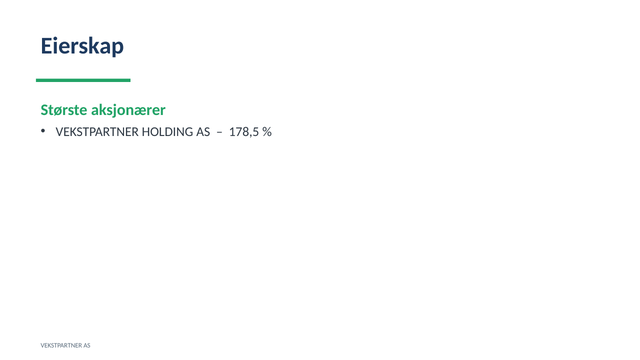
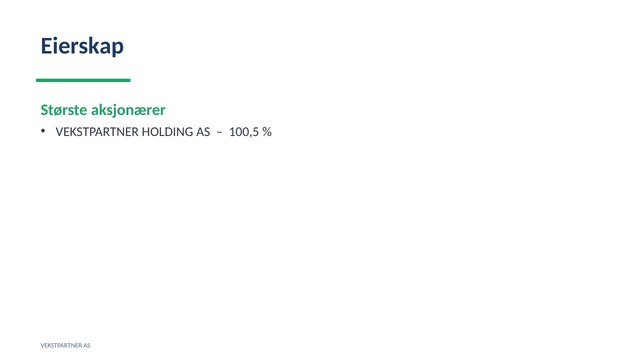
178,5: 178,5 -> 100,5 (244, 132)
